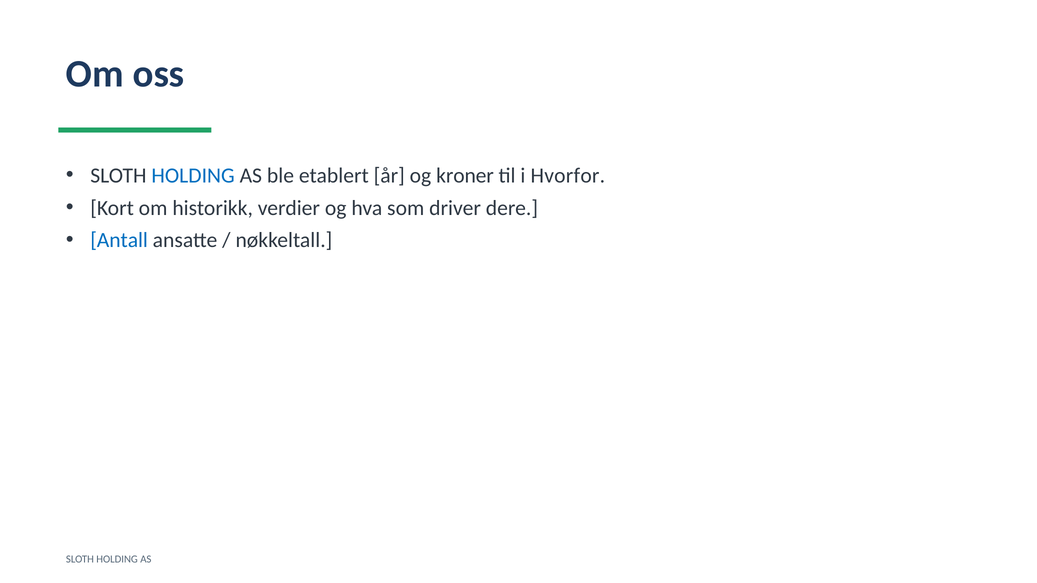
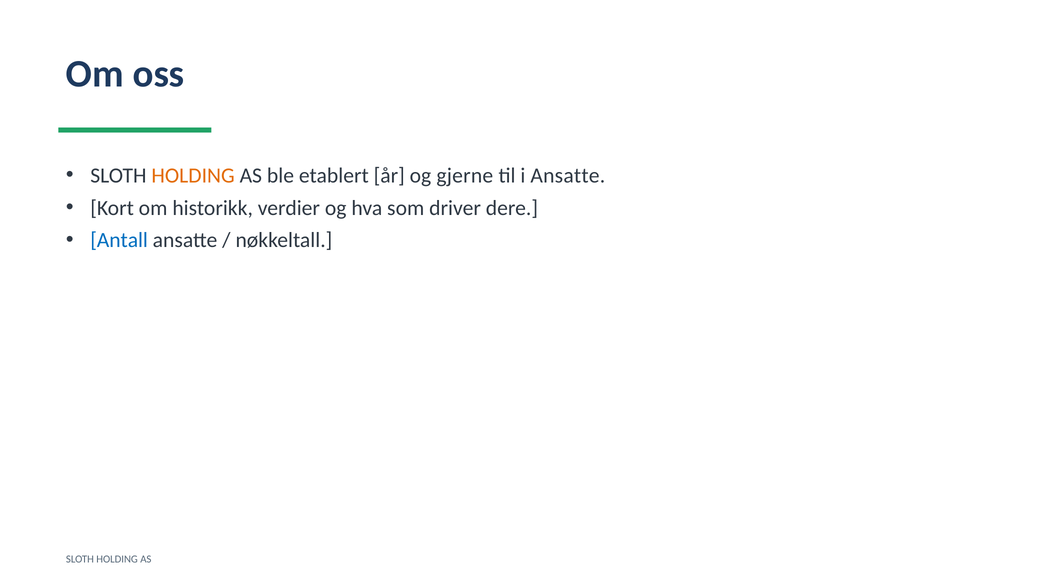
HOLDING colour: blue -> orange (193, 176)
kroner: kroner -> gjerne (465, 176)
i Hvorfor: Hvorfor -> Ansatte (568, 176)
